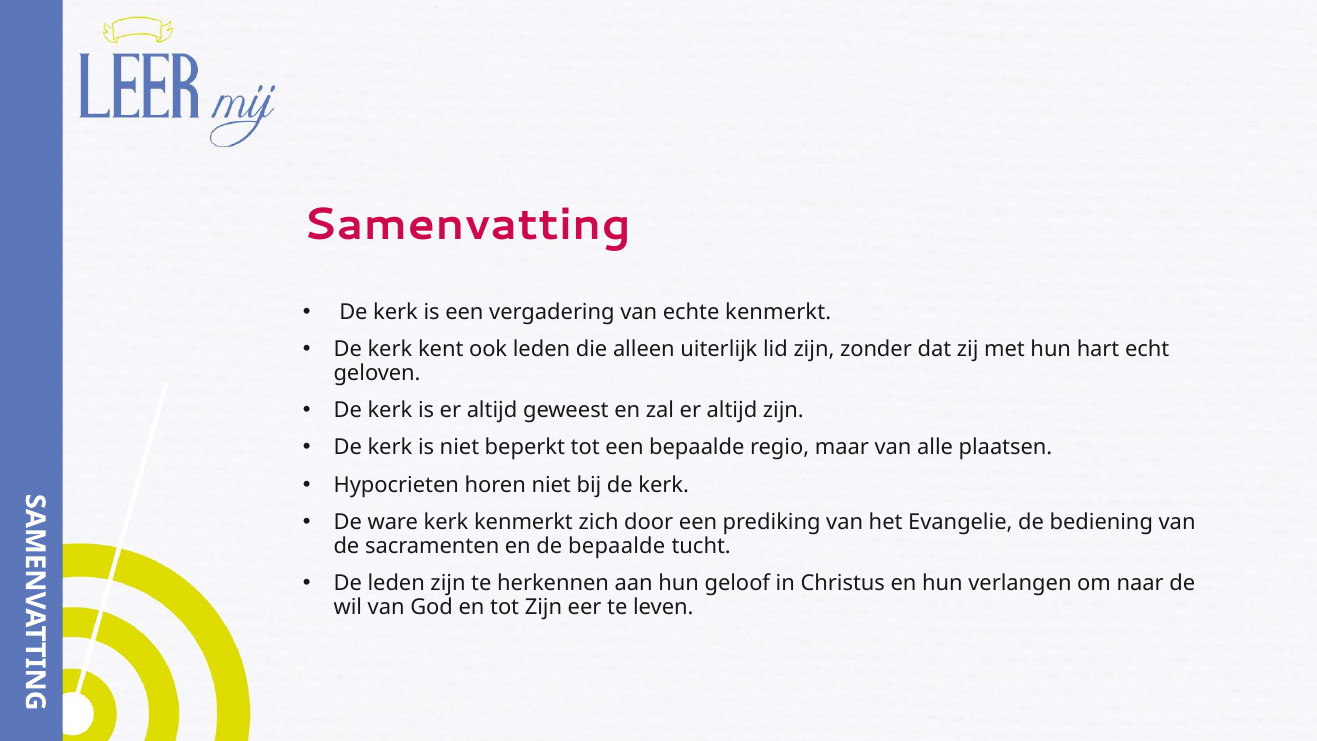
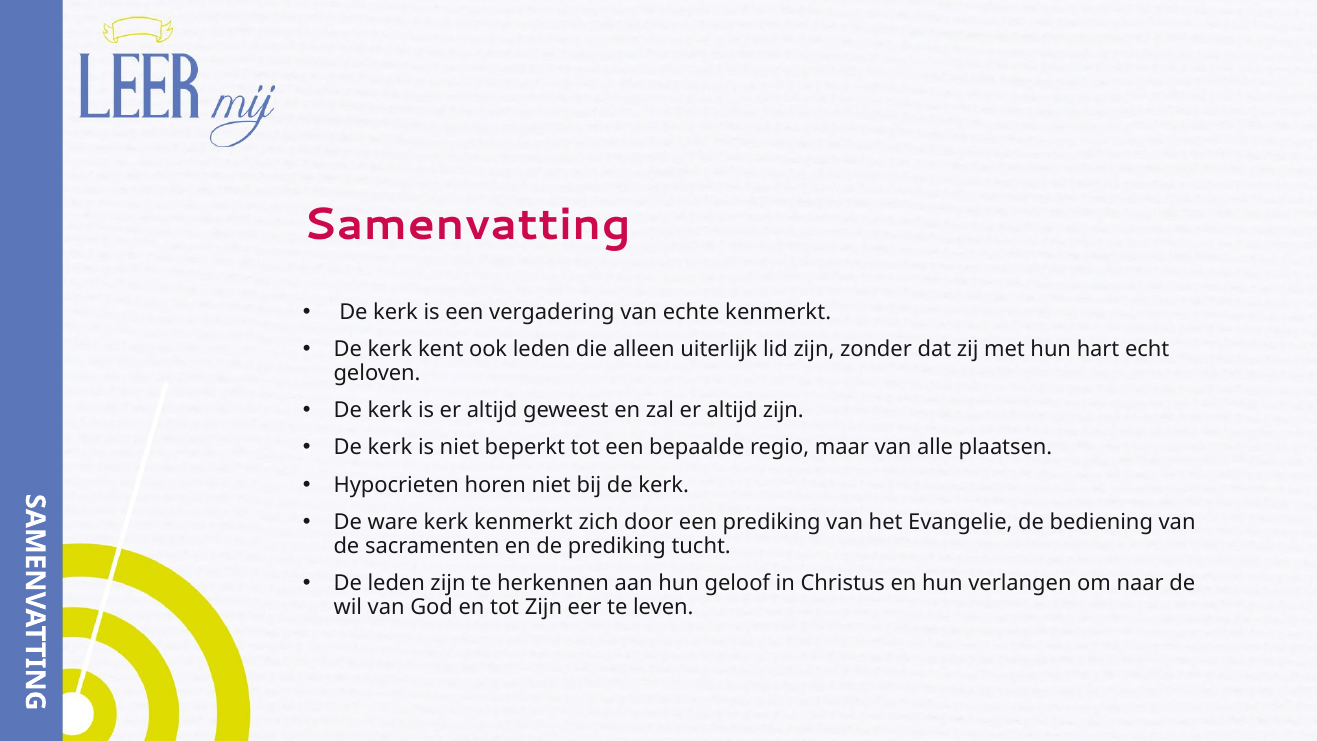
de bepaalde: bepaalde -> prediking (617, 546)
